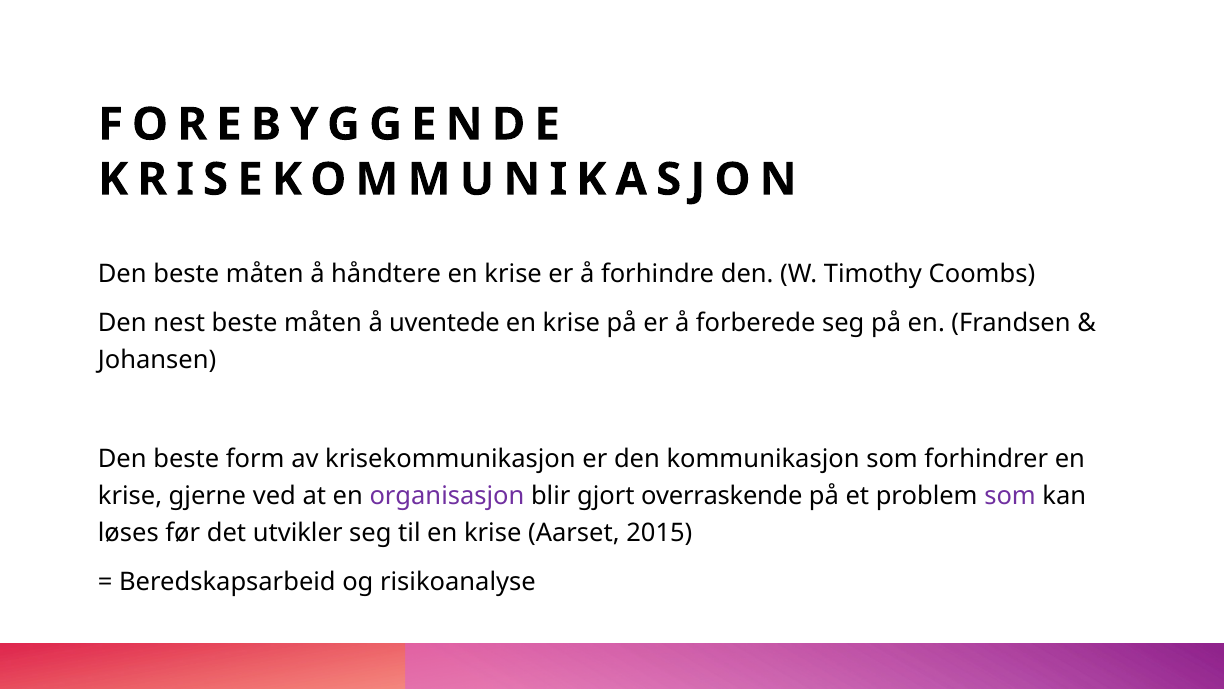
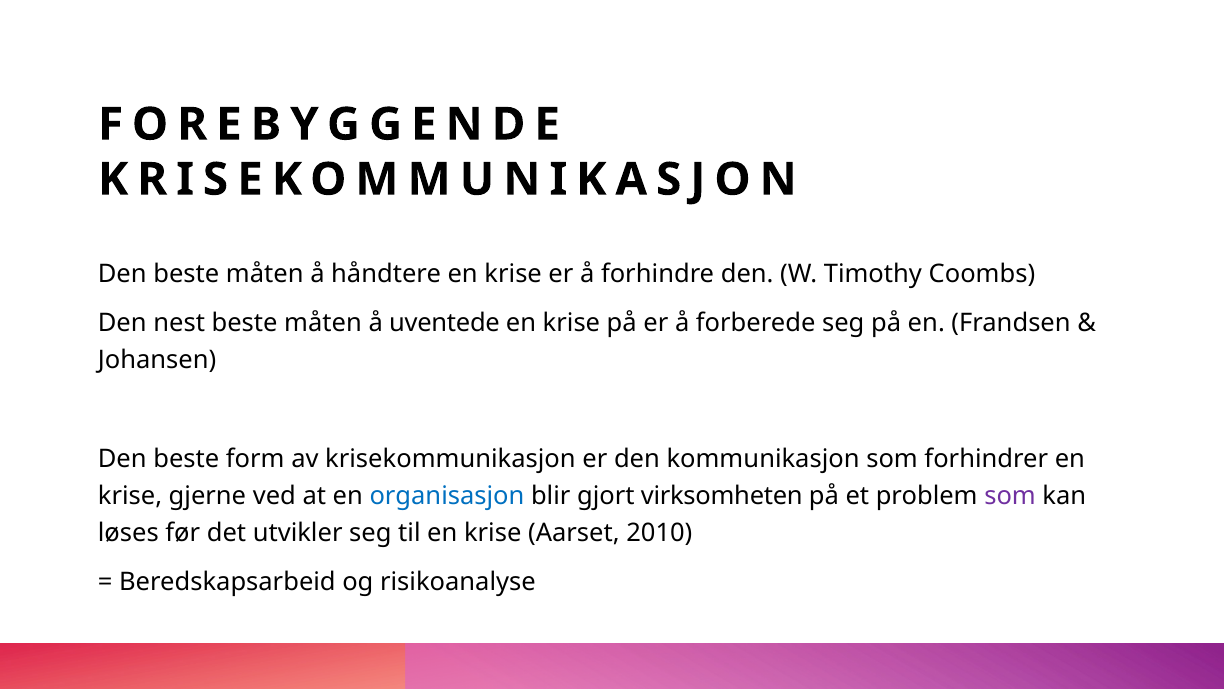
organisasjon colour: purple -> blue (447, 496)
overraskende: overraskende -> virksomheten (722, 496)
2015: 2015 -> 2010 (659, 532)
